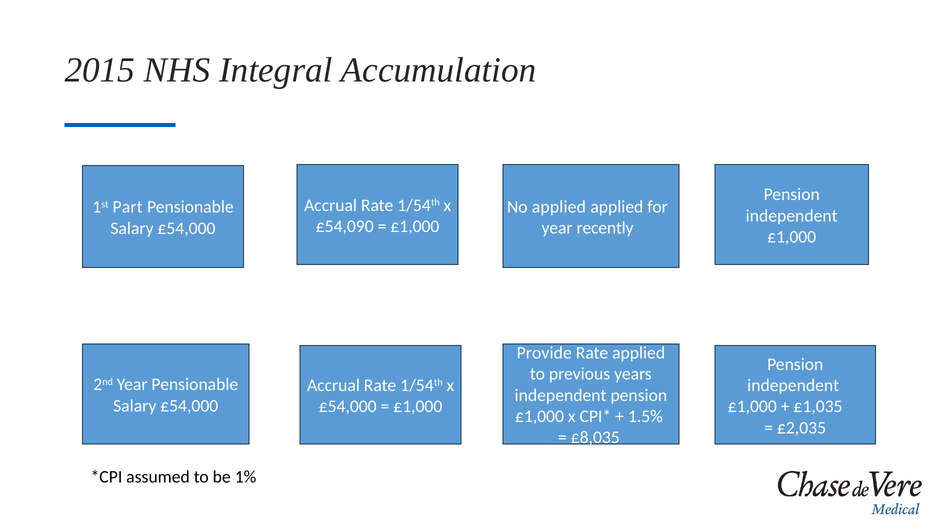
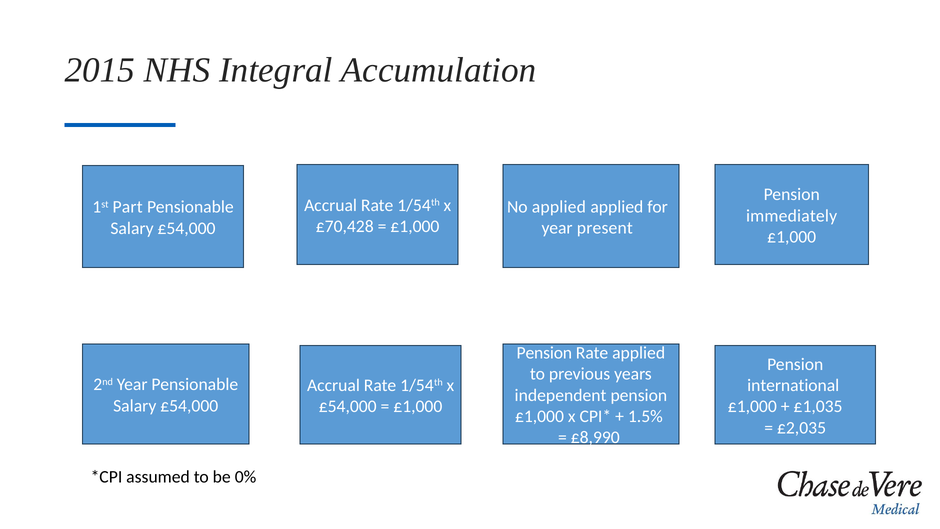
independent: independent -> immediately (792, 216)
£54,090: £54,090 -> £70,428 (345, 226)
recently: recently -> present (605, 228)
Provide: Provide -> Pension (544, 353)
independent: independent -> international (793, 385)
£8,035: £8,035 -> £8,990 (595, 437)
1%: 1% -> 0% (246, 476)
